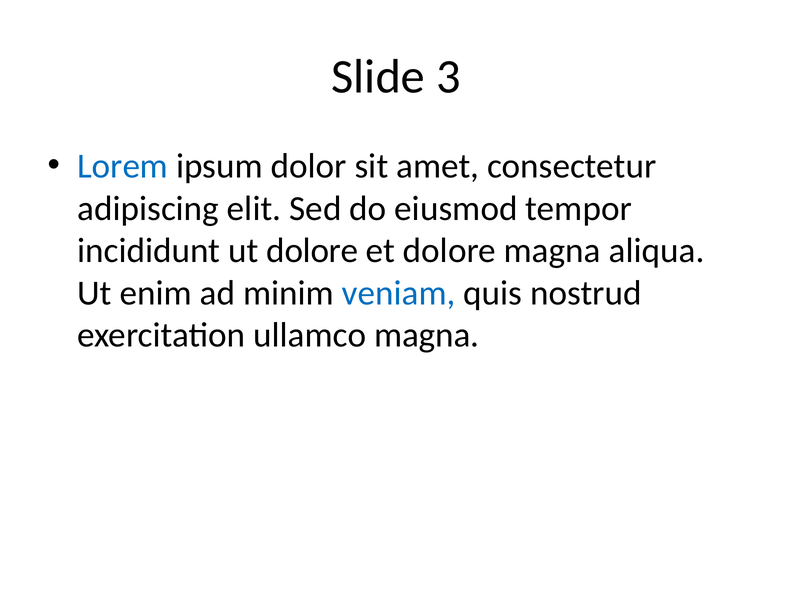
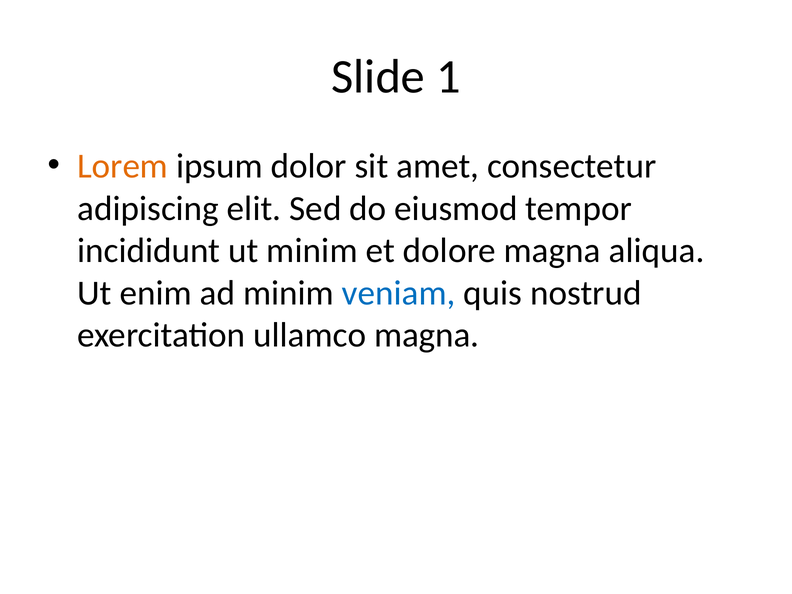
3: 3 -> 1 (448, 77)
Lorem colour: blue -> orange (123, 166)
ut dolore: dolore -> minim (312, 251)
